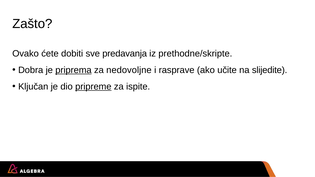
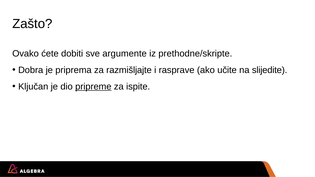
predavanja: predavanja -> argumente (125, 54)
priprema underline: present -> none (73, 70)
nedovoljne: nedovoljne -> razmišljajte (129, 70)
